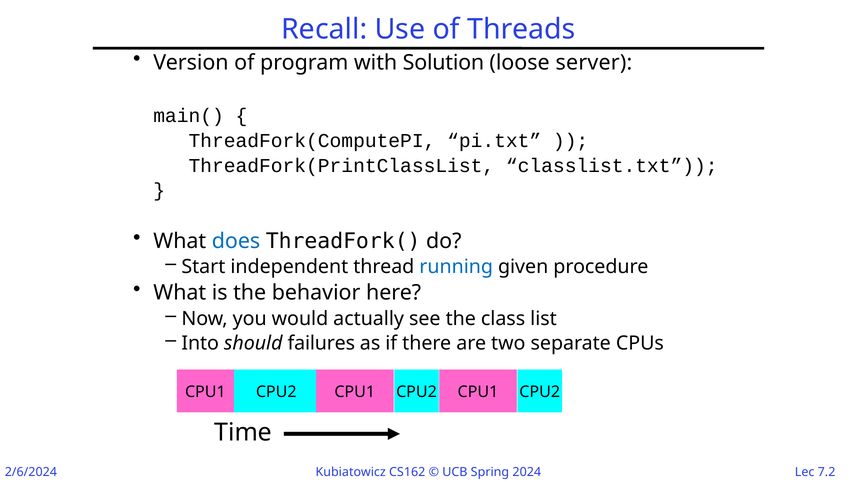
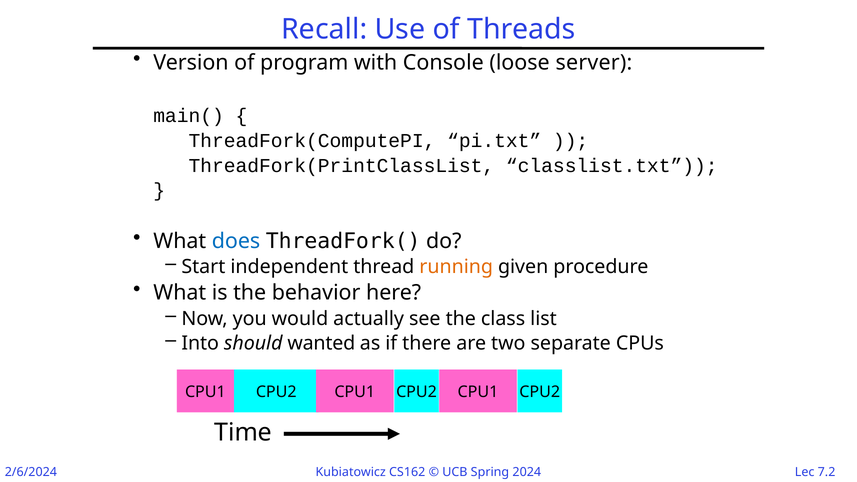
Solution: Solution -> Console (443, 62)
running colour: blue -> orange (456, 267)
failures: failures -> wanted (321, 343)
